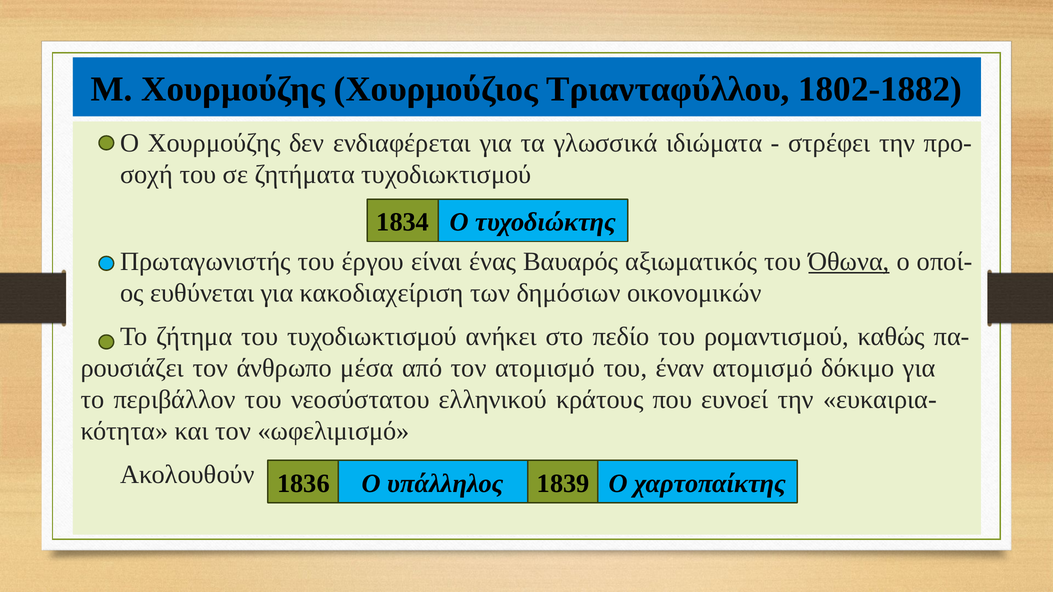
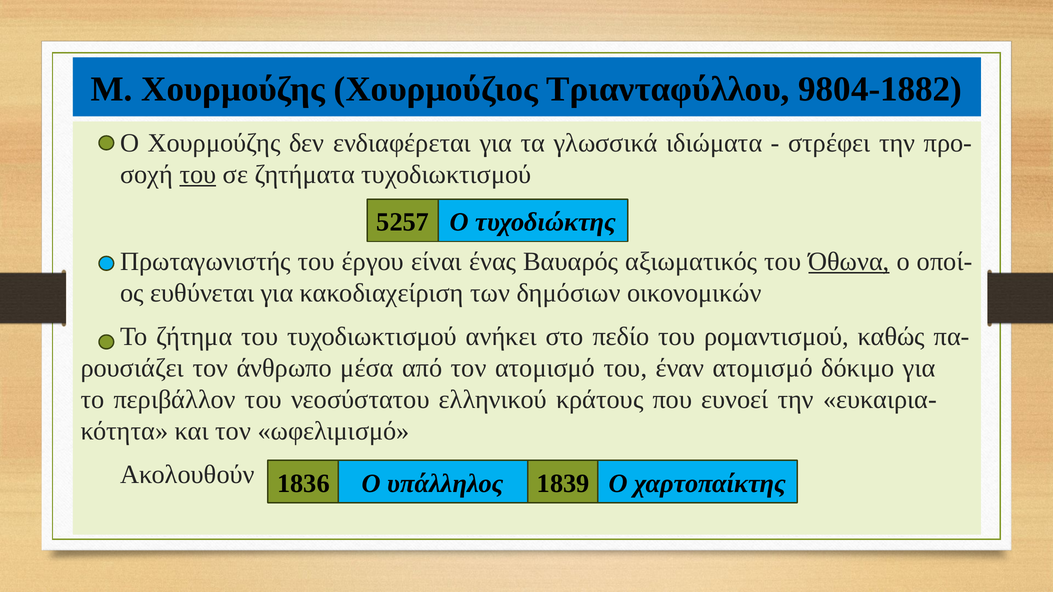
1802-1882: 1802-1882 -> 9804-1882 (880, 89)
του underline: none -> present (198, 175)
1834: 1834 -> 5257 (403, 222)
